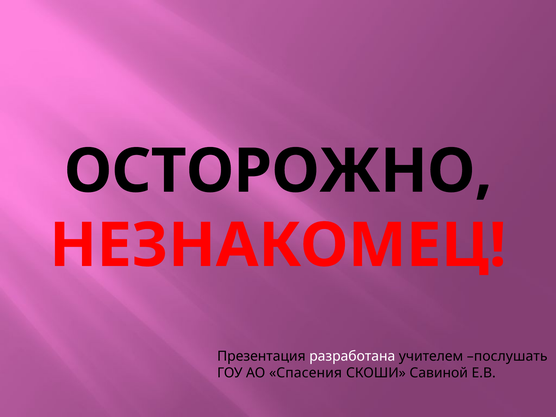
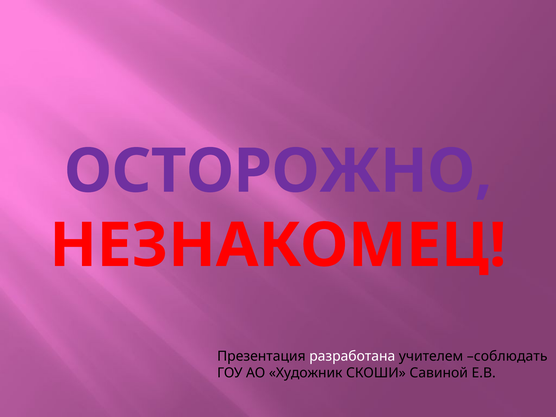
ОСТОРОЖНО colour: black -> purple (278, 171)
послушать: послушать -> соблюдать (507, 356)
Спасения: Спасения -> Художник (306, 373)
